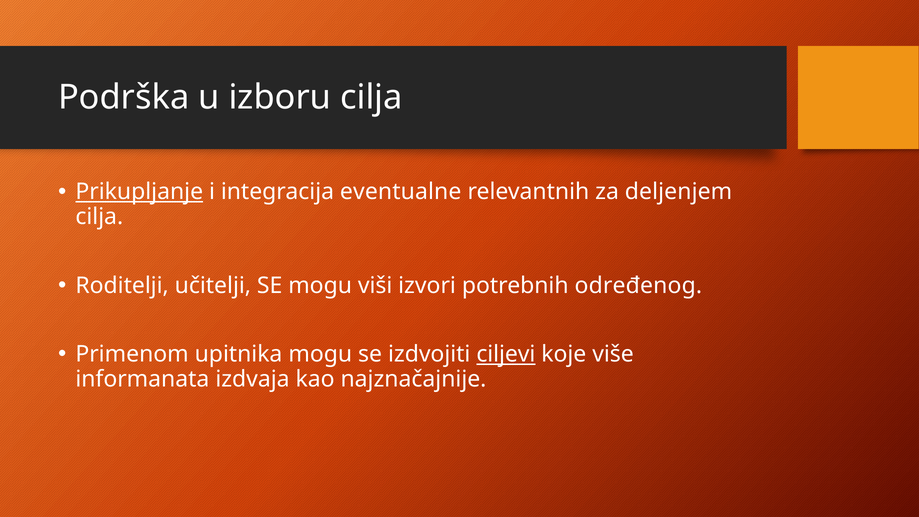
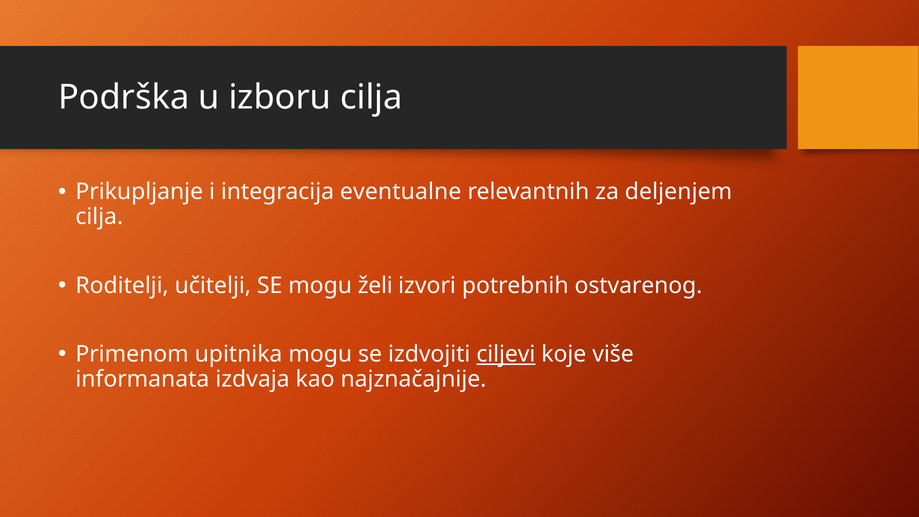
Prikupljanje underline: present -> none (139, 192)
viši: viši -> želi (375, 285)
određenog: određenog -> ostvarenog (638, 285)
